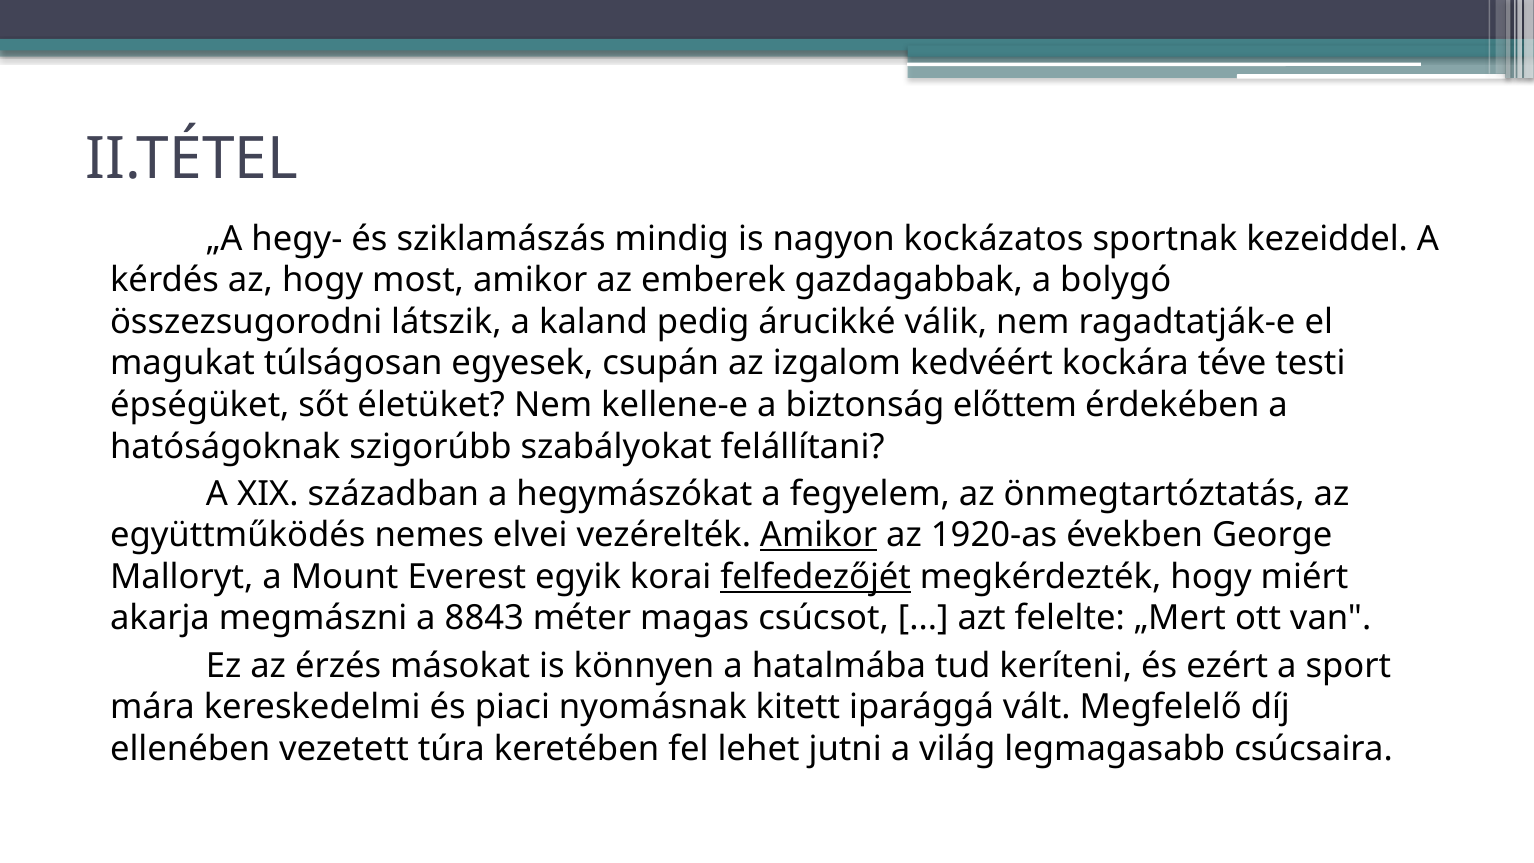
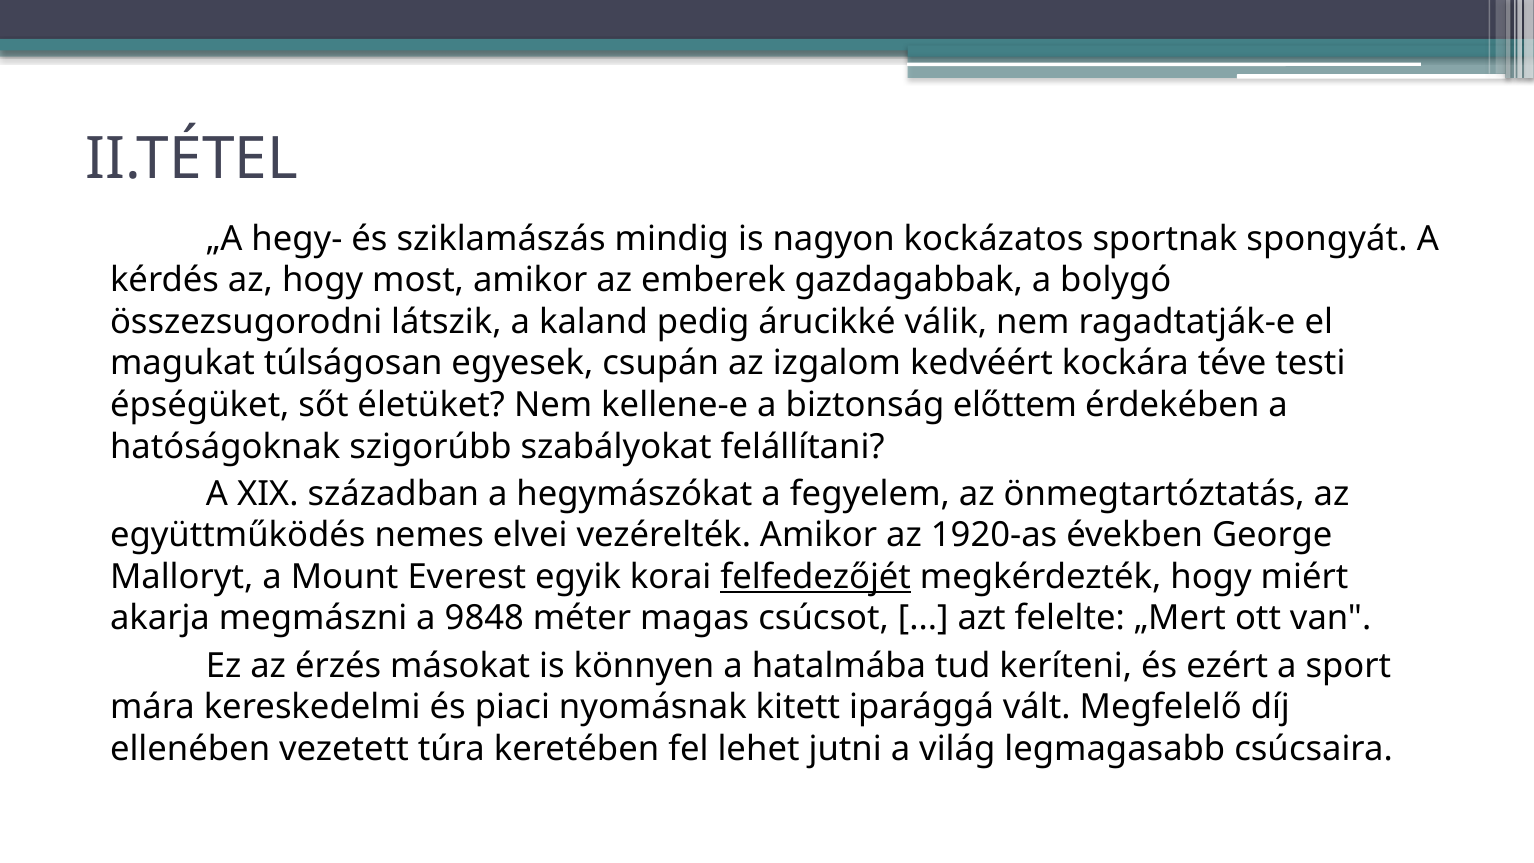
kezeiddel: kezeiddel -> spongyát (1327, 239)
Amikor underline: present -> none (819, 535)
8843: 8843 -> 9848 (484, 618)
